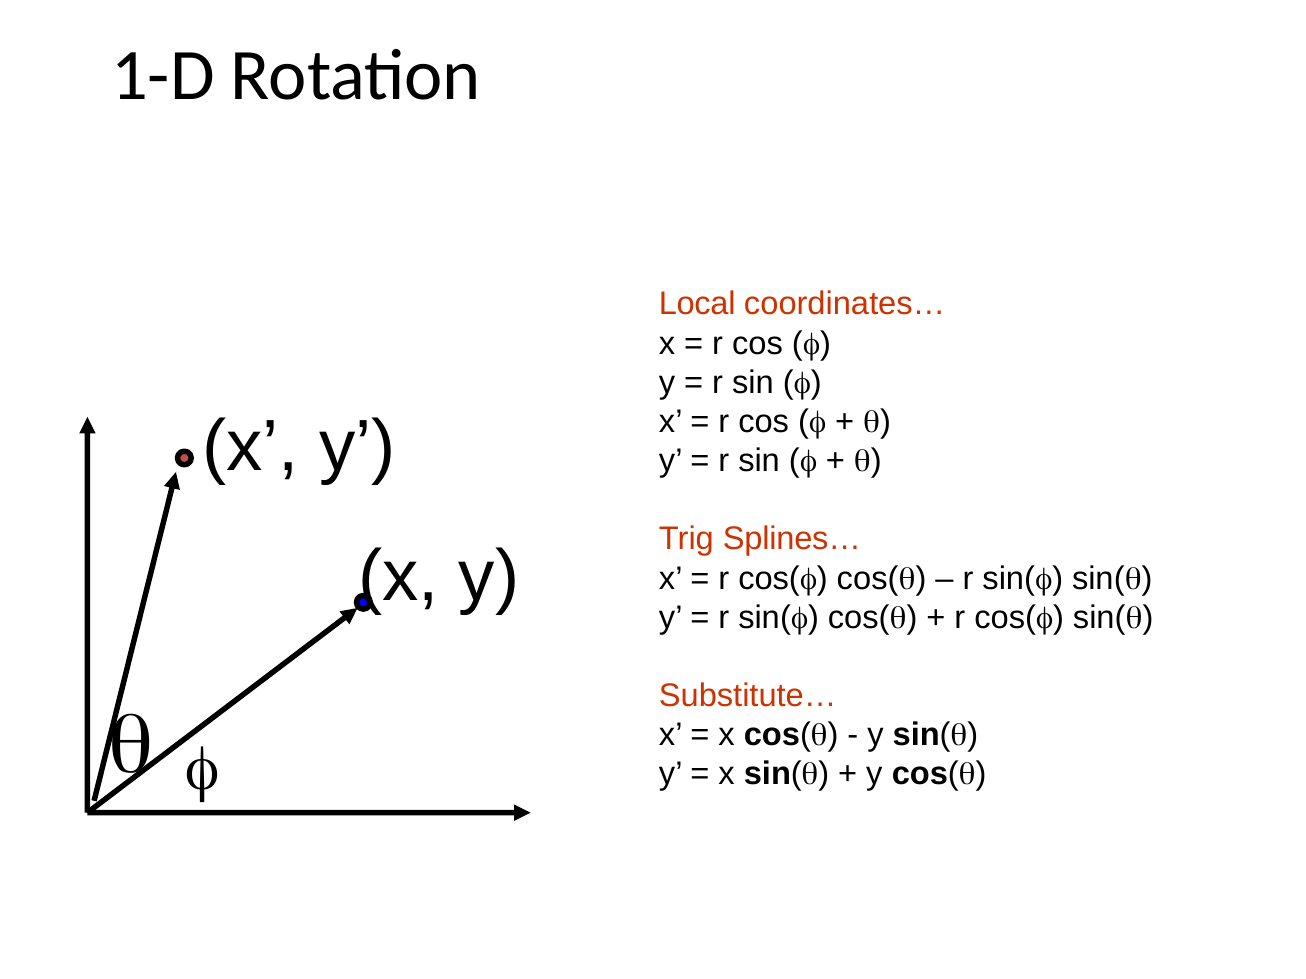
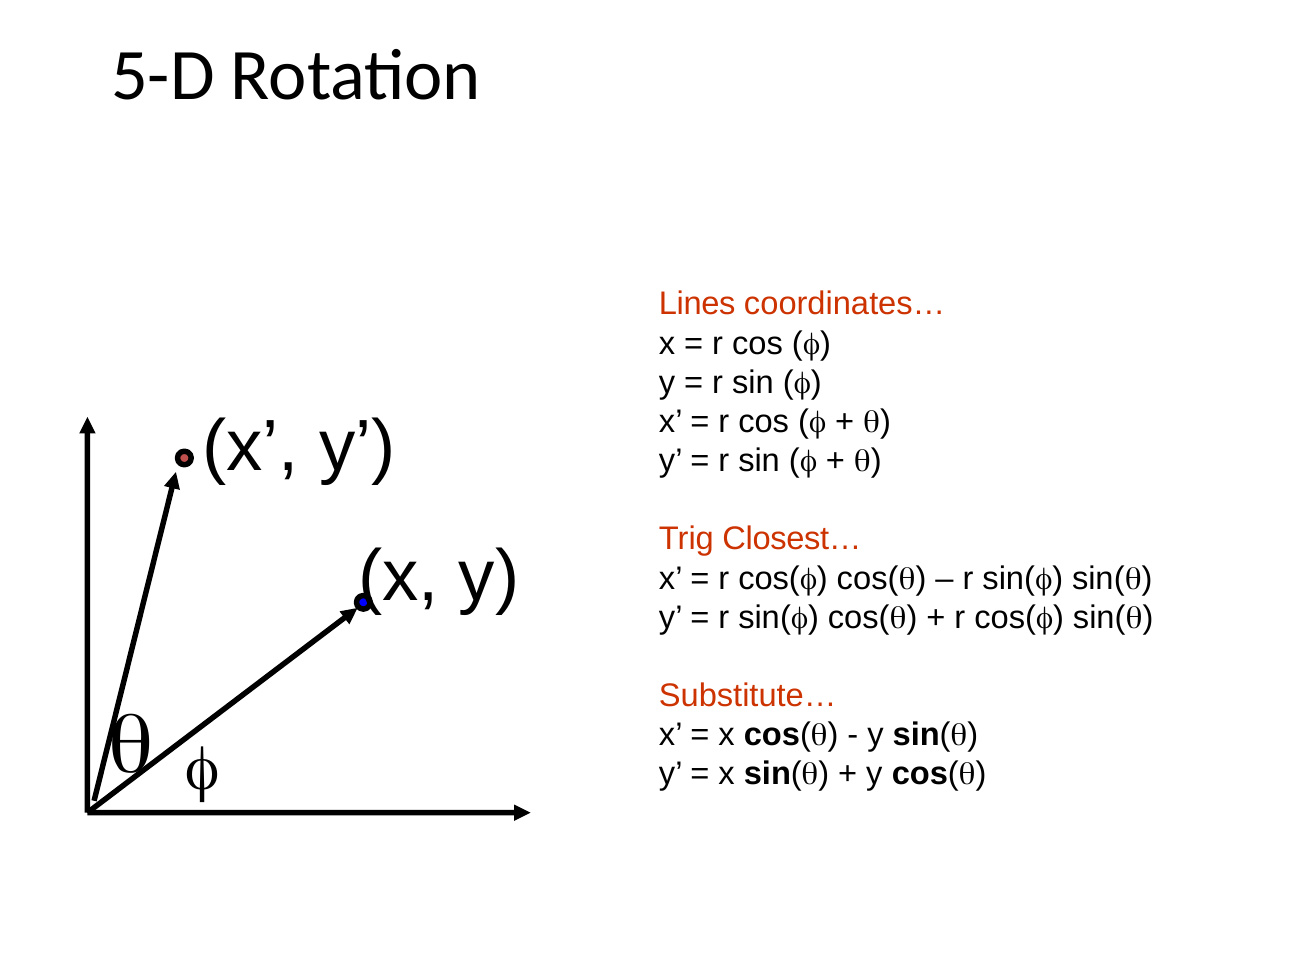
1-D: 1-D -> 5-D (163, 76)
Local: Local -> Lines (697, 304)
Splines…: Splines… -> Closest… (792, 539)
